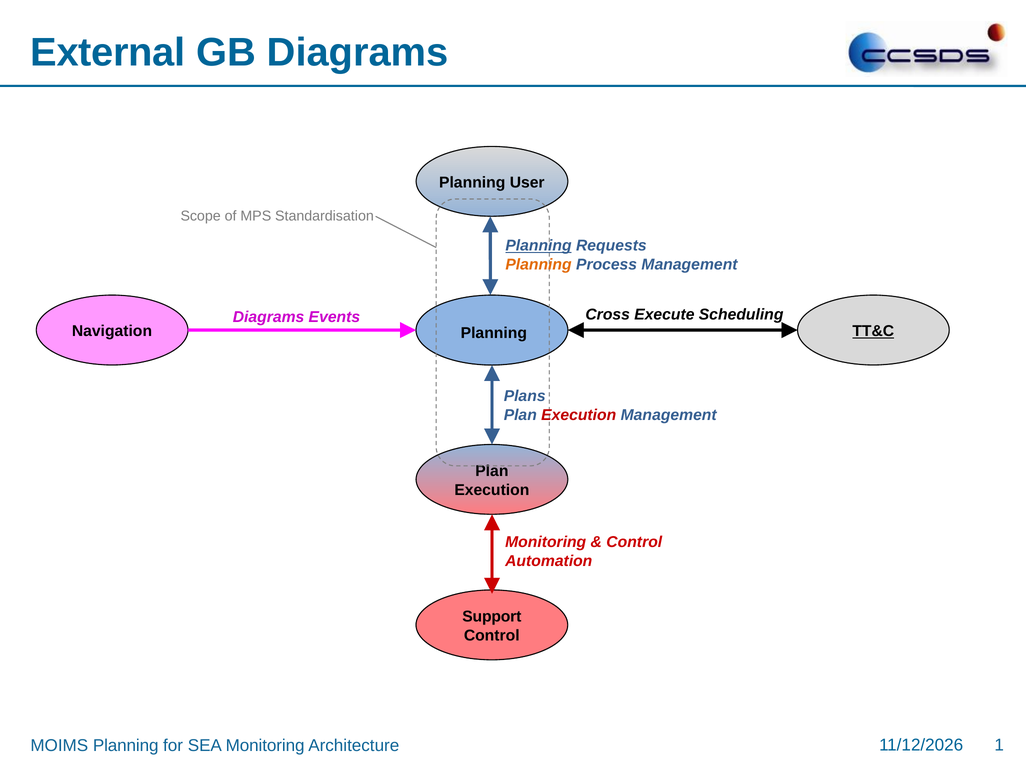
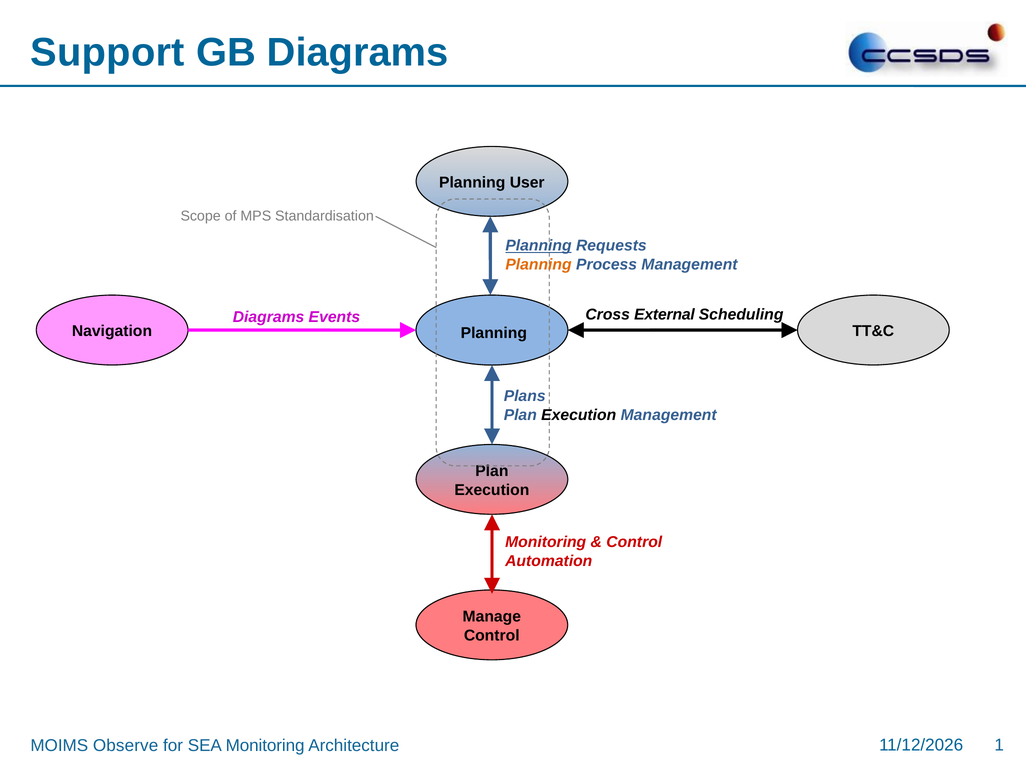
External: External -> Support (108, 52)
Execute: Execute -> External (664, 314)
TT&C underline: present -> none (873, 331)
Execution colour: red -> black (579, 415)
Support: Support -> Manage (492, 616)
MOIMS Planning: Planning -> Observe (126, 745)
